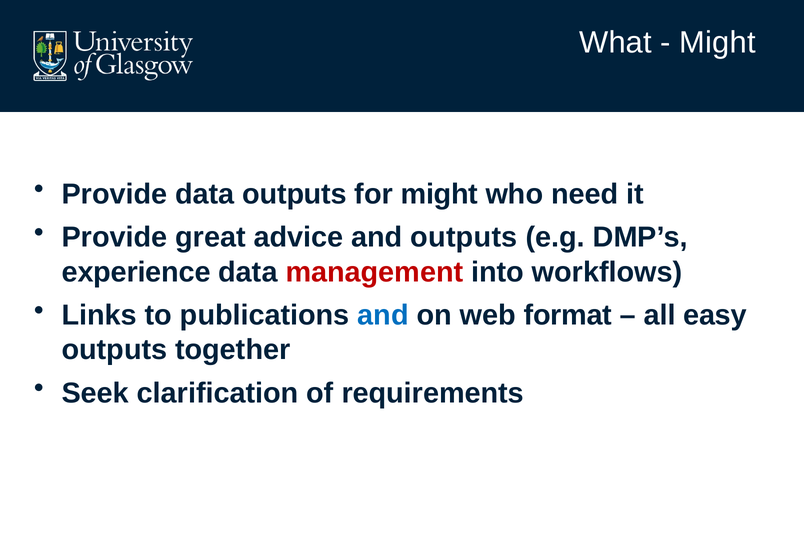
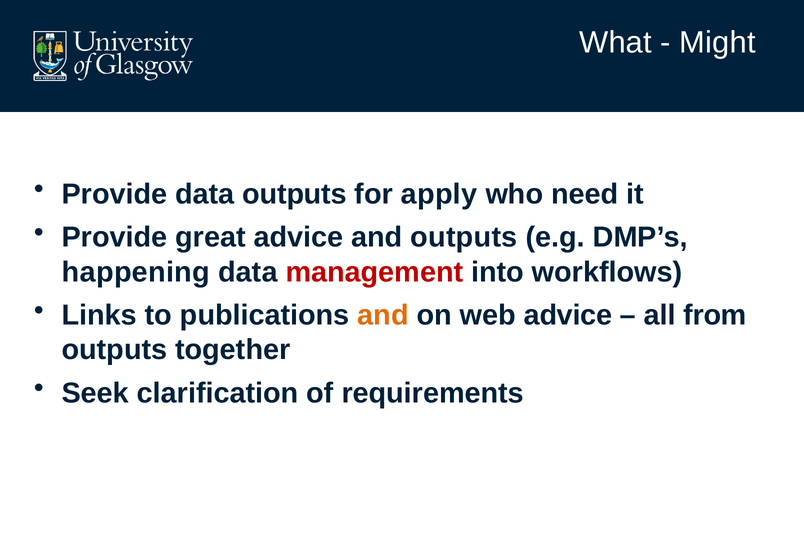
for might: might -> apply (439, 194)
experience: experience -> happening (136, 272)
and colour: blue -> orange (383, 316)
web format: format -> advice (568, 316)
easy: easy -> from (715, 316)
